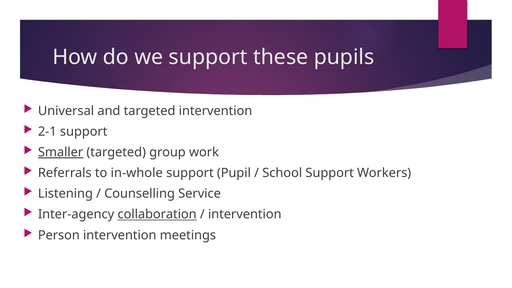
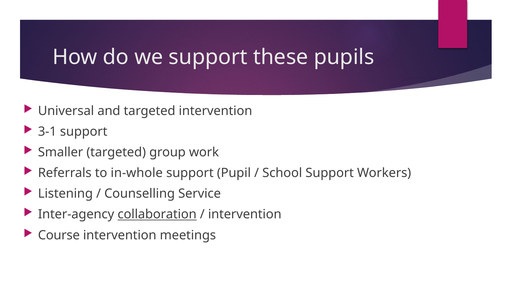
2-1: 2-1 -> 3-1 (47, 132)
Smaller underline: present -> none (61, 152)
Person: Person -> Course (59, 235)
